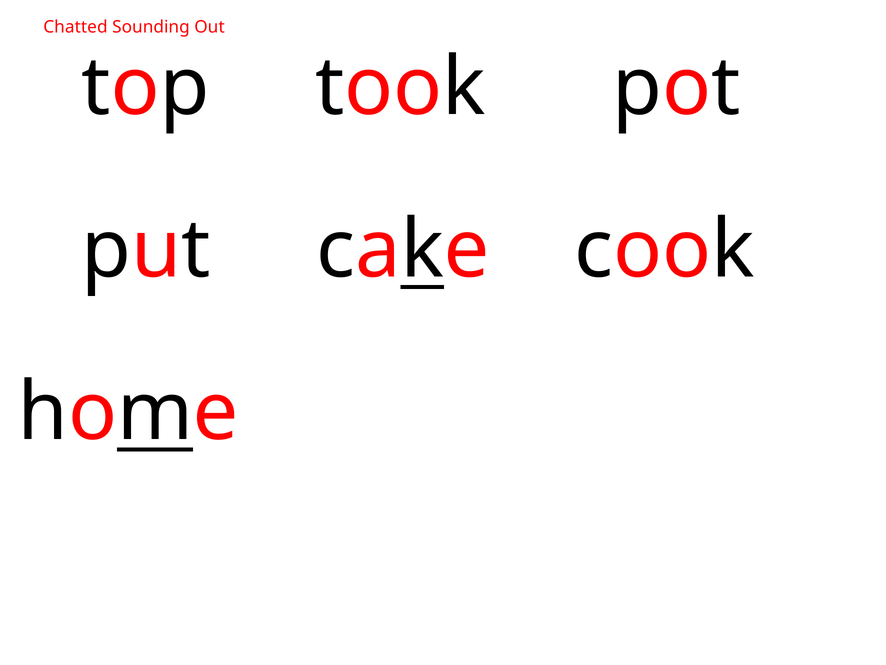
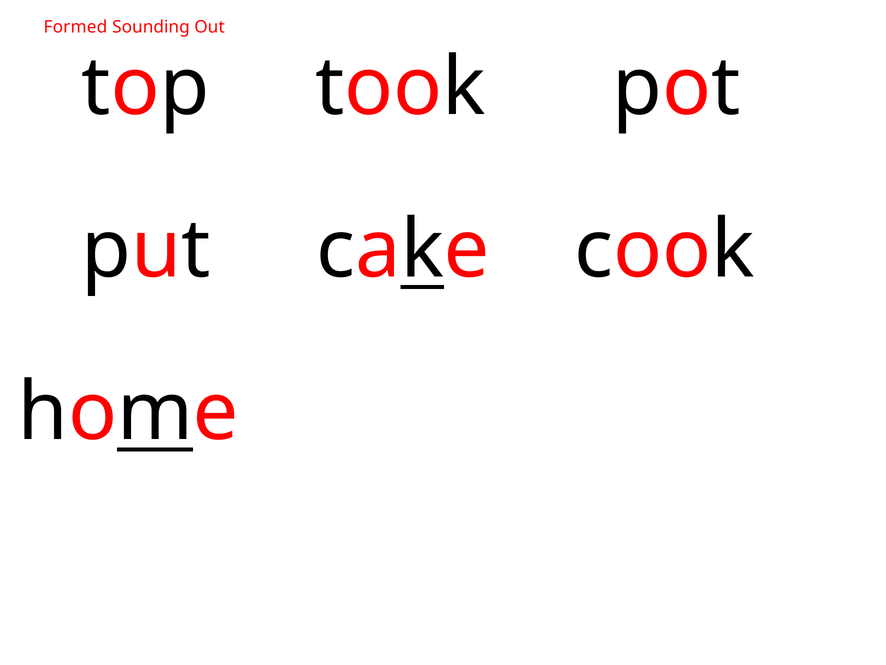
Chatted: Chatted -> Formed (75, 27)
